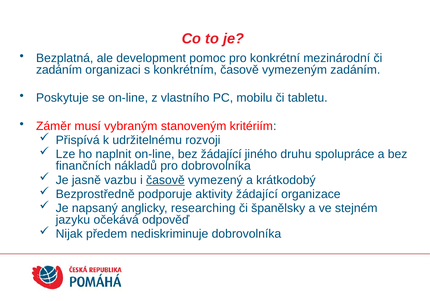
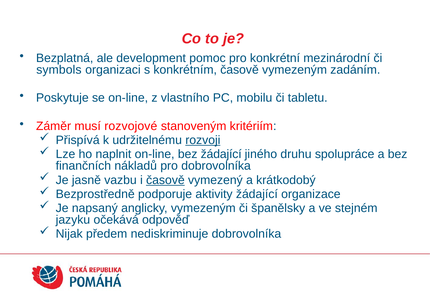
zadáním: zadáním -> symbols (59, 70)
vybraným: vybraným -> rozvojové (131, 126)
rozvoji underline: none -> present (203, 140)
anglicky researching: researching -> vymezeným (203, 208)
